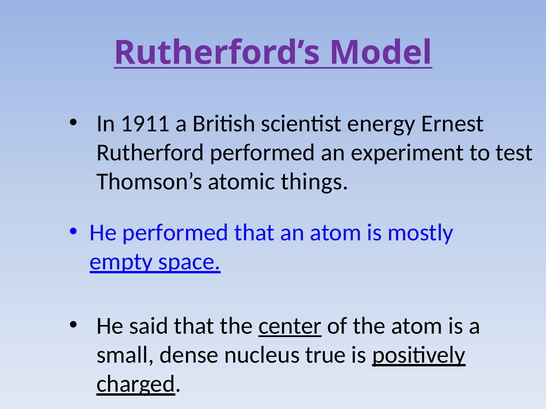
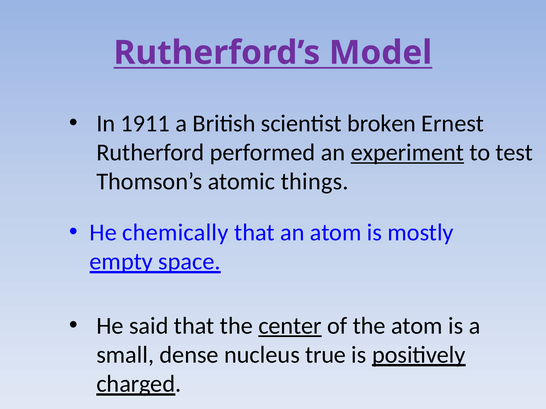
energy: energy -> broken (382, 124)
experiment underline: none -> present (407, 153)
He performed: performed -> chemically (175, 233)
